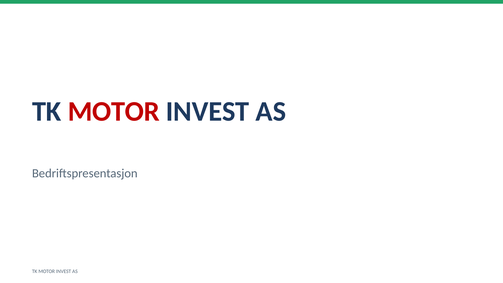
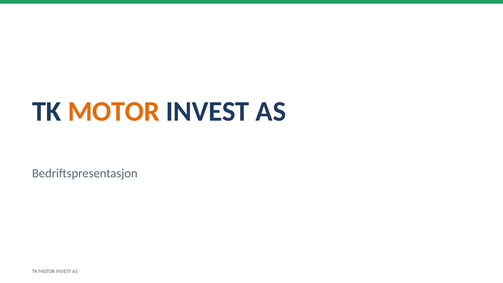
MOTOR colour: red -> orange (114, 112)
